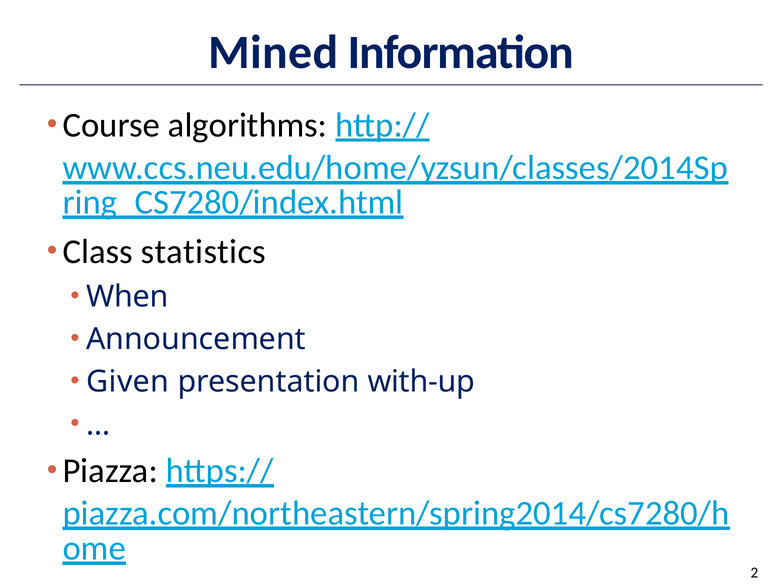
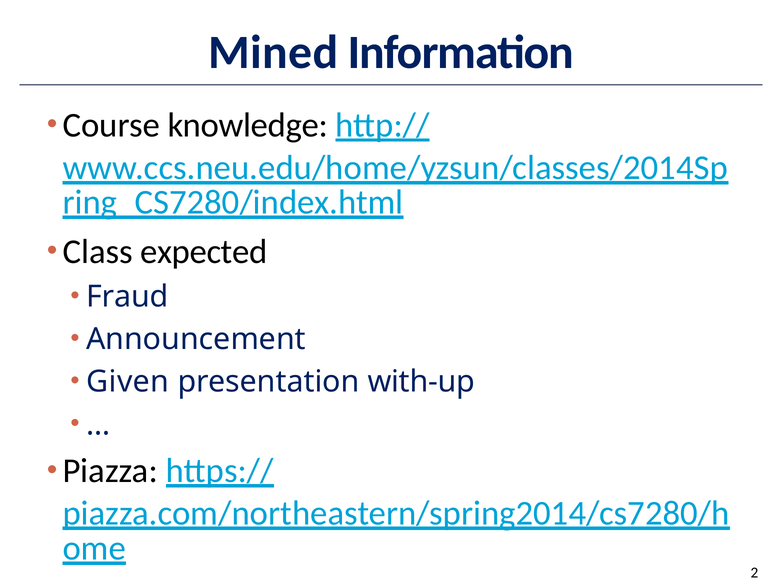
algorithms: algorithms -> knowledge (248, 125)
statistics: statistics -> expected (204, 252)
When: When -> Fraud (127, 297)
